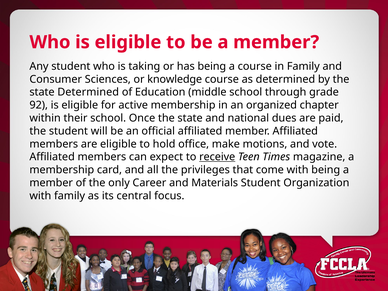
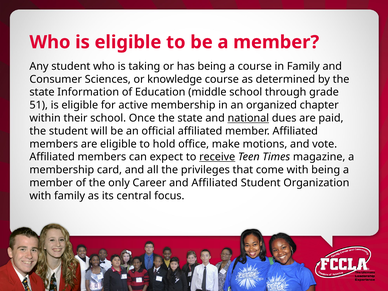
state Determined: Determined -> Information (88, 92)
92: 92 -> 51 (39, 105)
national underline: none -> present (248, 118)
and Materials: Materials -> Affiliated (215, 183)
